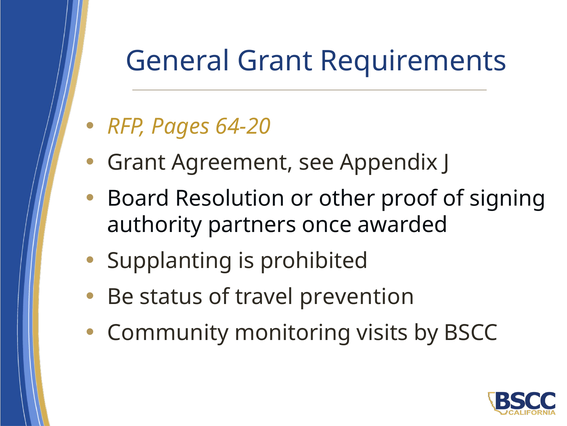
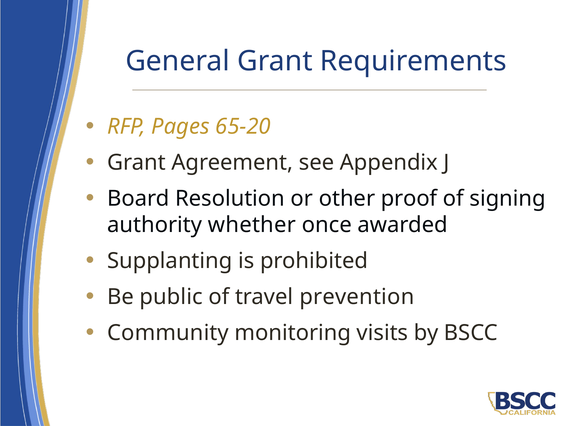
64-20: 64-20 -> 65-20 (243, 126)
partners: partners -> whether (252, 225)
status: status -> public (171, 297)
